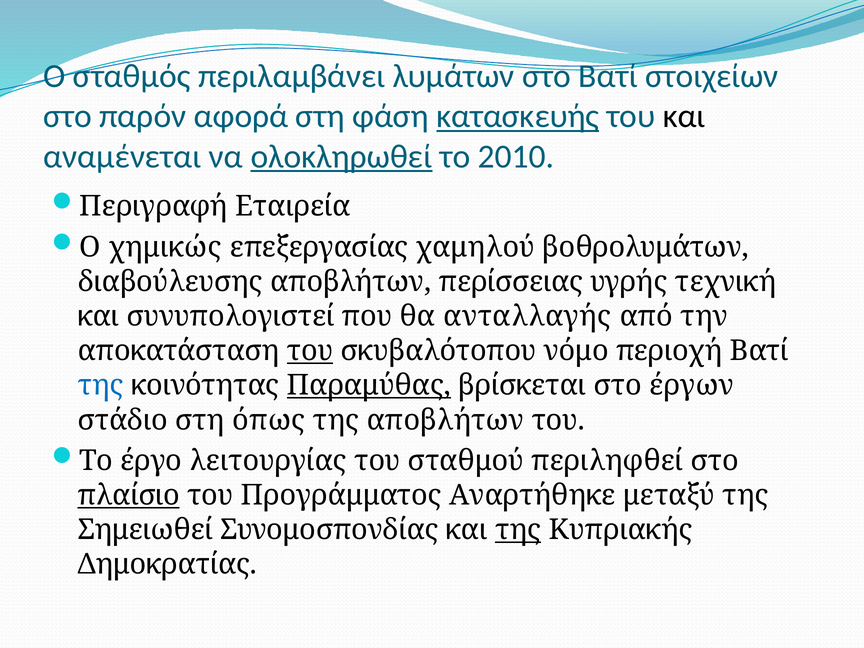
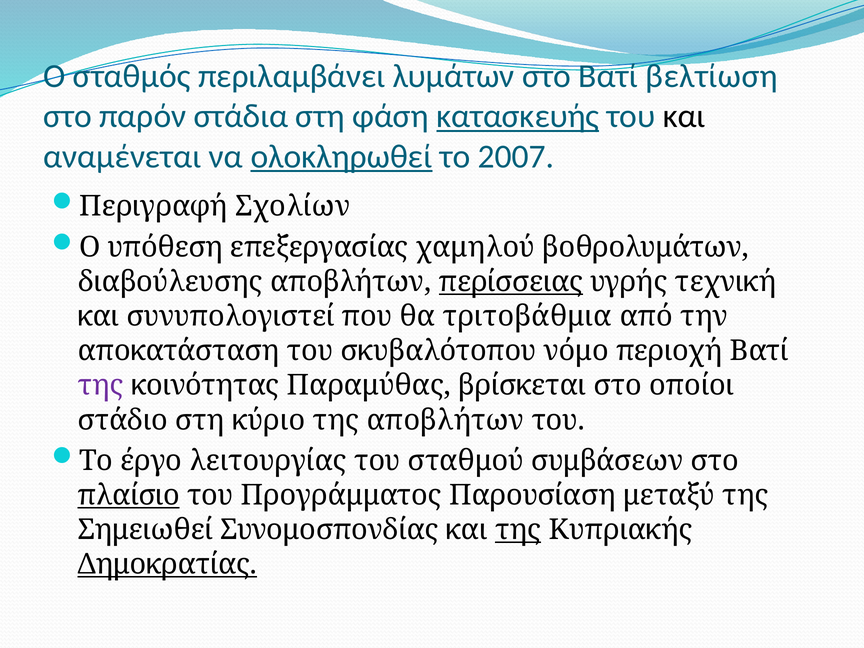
στοιχείων: στοιχείων -> βελτίωση (712, 76)
αφορά: αφορά -> στάδια (241, 116)
2010: 2010 -> 2007 (516, 157)
Εταιρεία: Εταιρεία -> Σχολίων (293, 206)
χημικώς: χημικώς -> υπόθεση (165, 247)
περίσσειας underline: none -> present (511, 282)
ανταλλαγής: ανταλλαγής -> τριτοβάθμια (527, 316)
του underline: present -> none (310, 351)
της colour: blue -> purple (101, 385)
Παραμύθας underline: present -> none (369, 385)
έργων: έργων -> οποίοι (692, 385)
όπως: όπως -> κύριο (269, 420)
περιληφθεί: περιληφθεί -> συμβάσεων (607, 461)
Αναρτήθηκε: Αναρτήθηκε -> Παρουσίαση (533, 495)
Δημοκρατίας underline: none -> present (167, 564)
